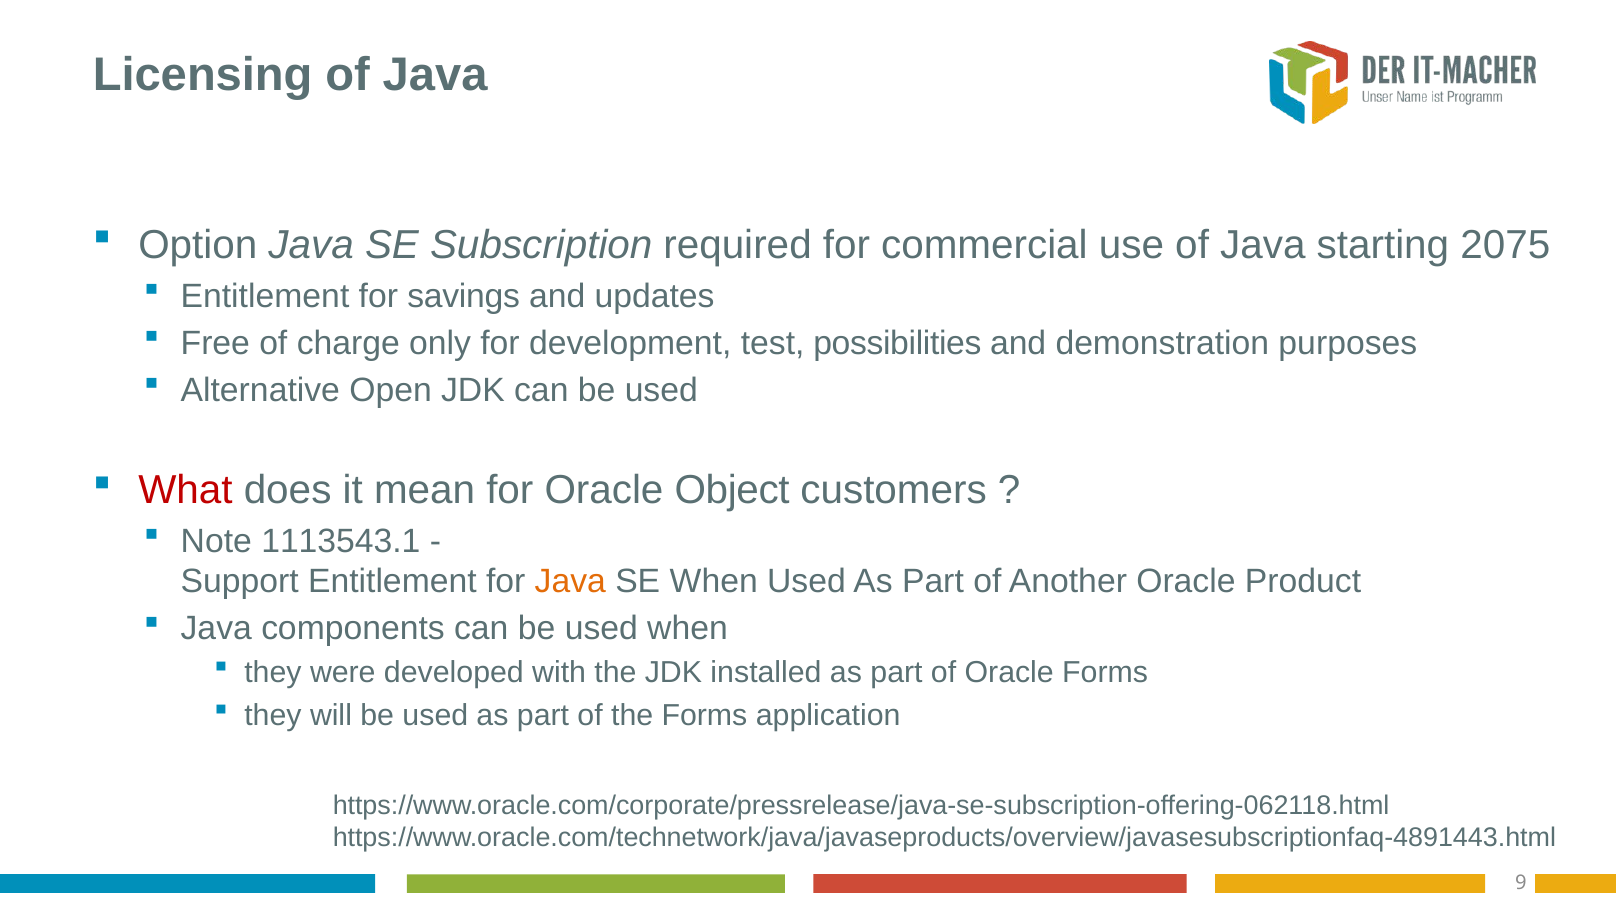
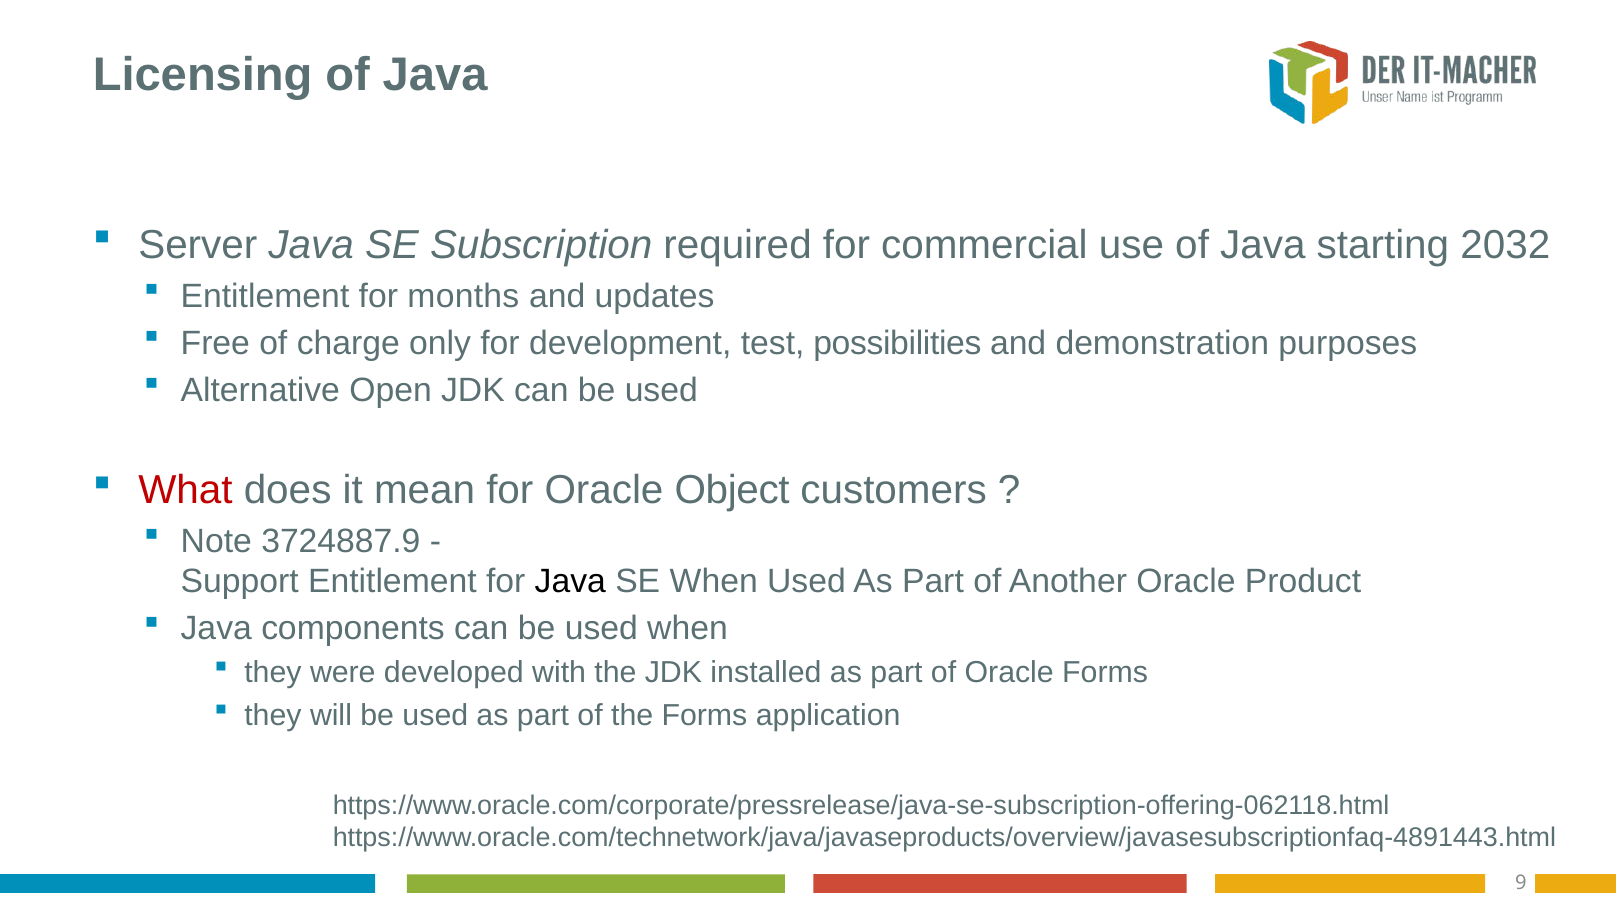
Option: Option -> Server (198, 245)
2075: 2075 -> 2032 (1505, 245)
savings: savings -> months (463, 296)
1113543.1: 1113543.1 -> 3724887.9 (341, 541)
Java colour: orange -> black (570, 582)
